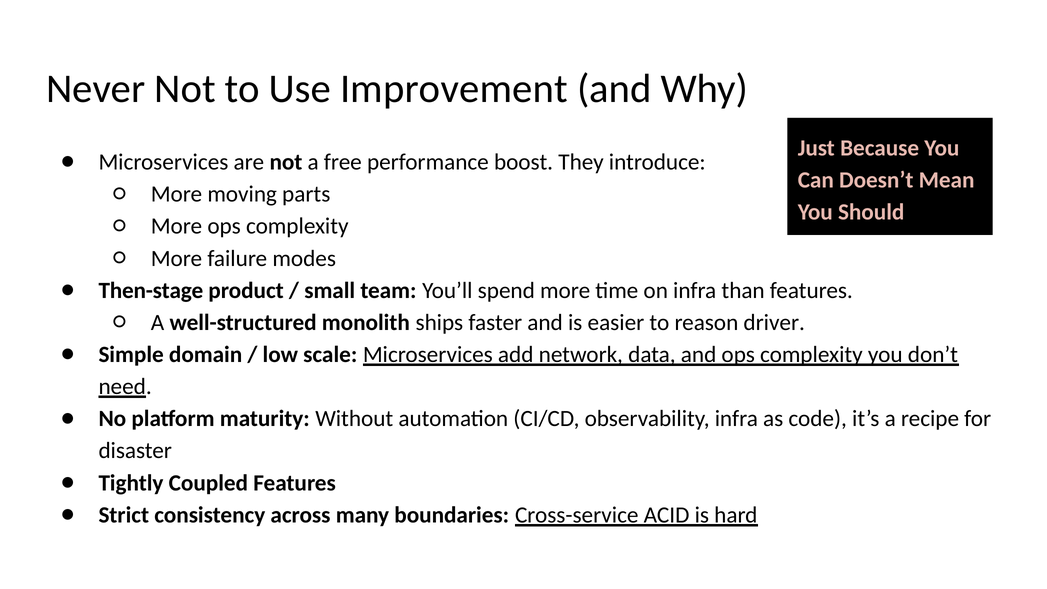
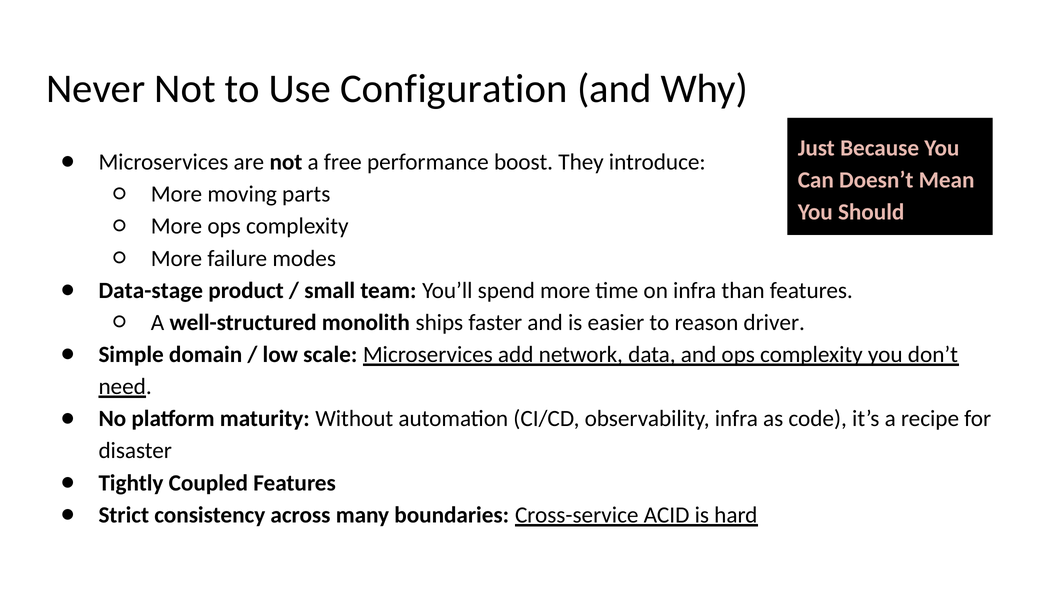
Improvement: Improvement -> Configuration (454, 89)
Then-stage: Then-stage -> Data-stage (151, 290)
